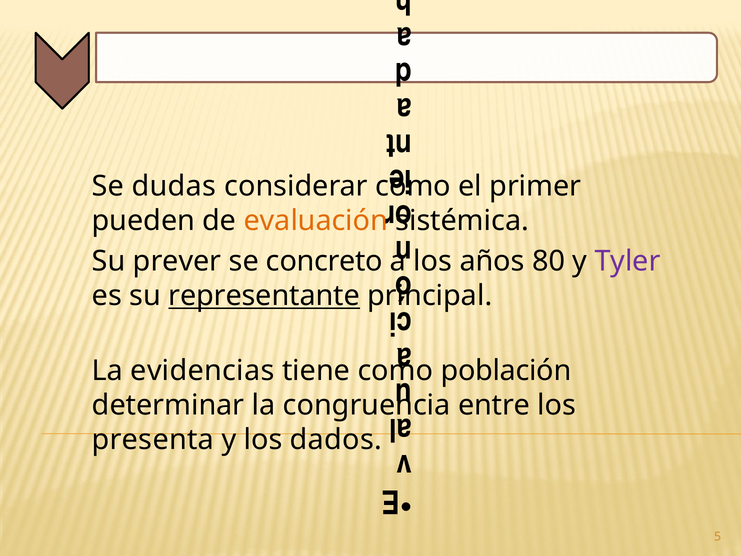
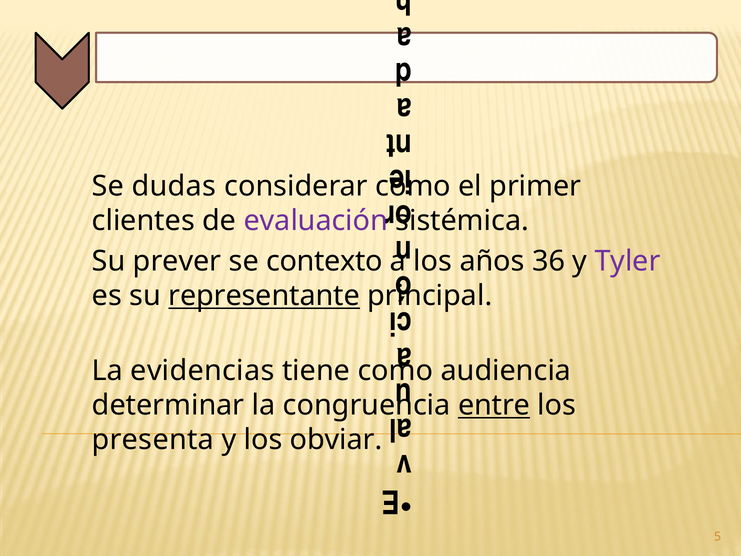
pueden: pueden -> clientes (143, 221)
evaluación colour: orange -> purple (316, 221)
concreto: concreto -> contexto (324, 261)
80: 80 -> 36 (549, 261)
población: población -> audiencia (506, 371)
entre underline: none -> present (494, 405)
dados: dados -> obviar (336, 440)
